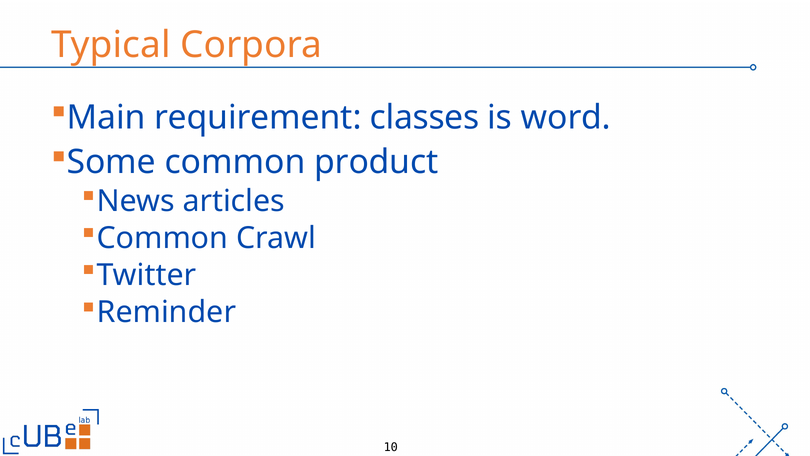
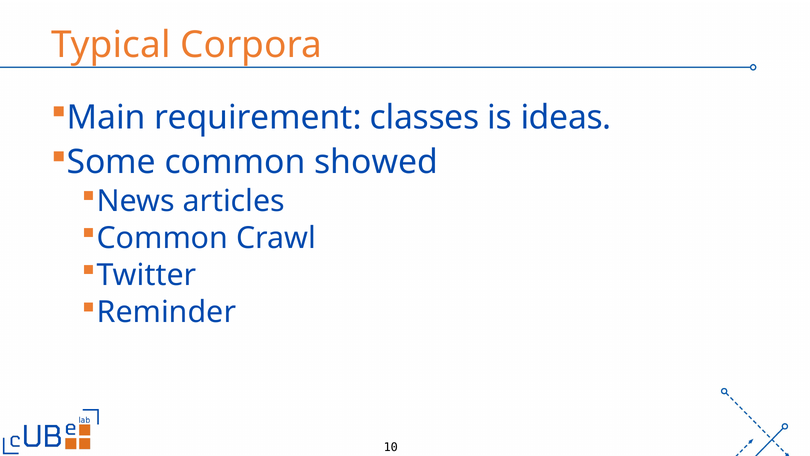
word: word -> ideas (566, 117)
product: product -> showed (376, 162)
